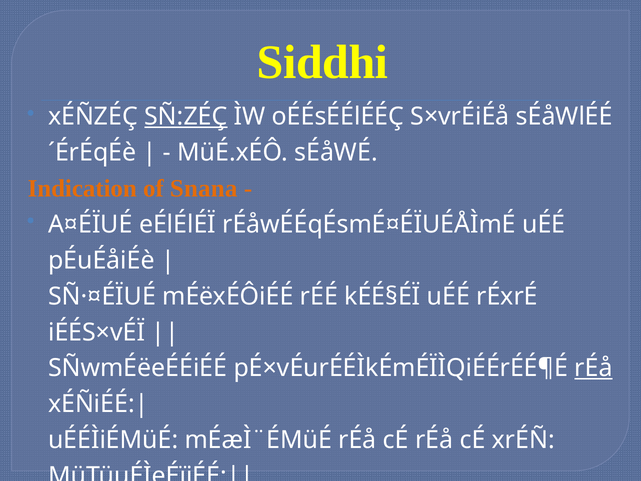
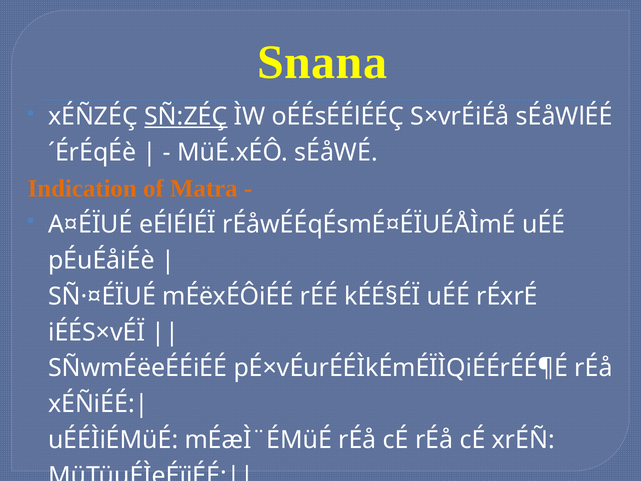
Siddhi: Siddhi -> Snana (322, 62)
Snana: Snana -> Matra (204, 188)
rÉå underline: present -> none (593, 368)
